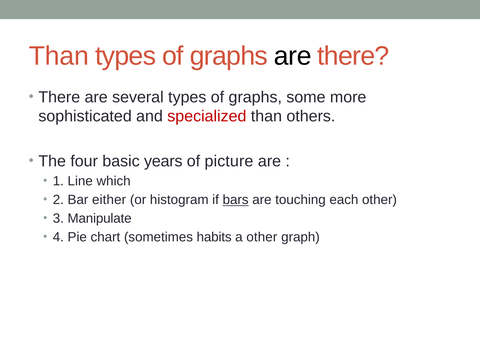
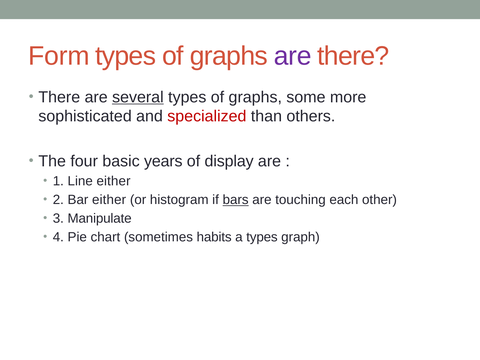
Than: Than -> Form (59, 56)
are colour: black -> purple (293, 56)
several underline: none -> present (138, 97)
picture: picture -> display (229, 161)
Line which: which -> either (114, 181)
a other: other -> types (262, 237)
